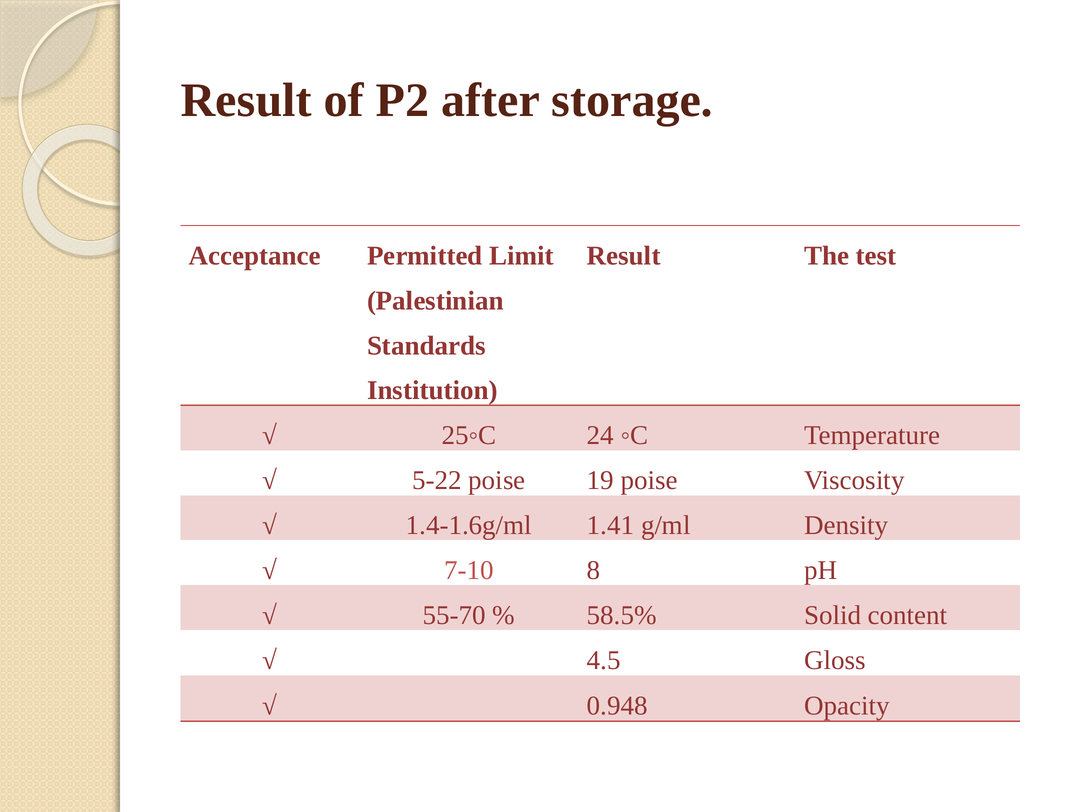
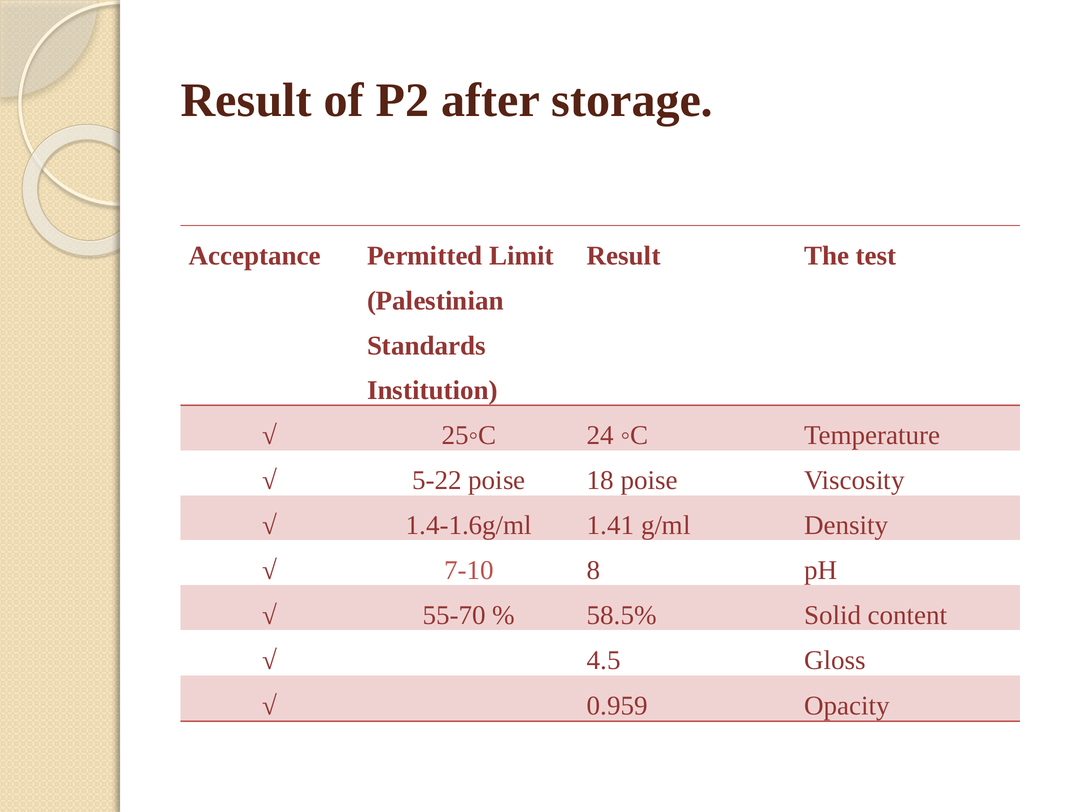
19: 19 -> 18 (600, 481)
0.948: 0.948 -> 0.959 (617, 706)
